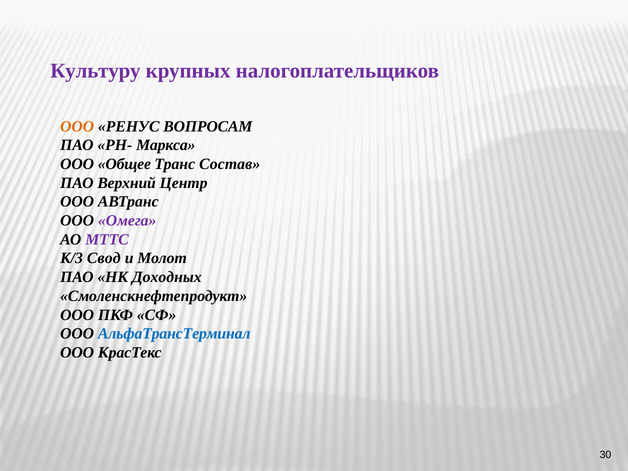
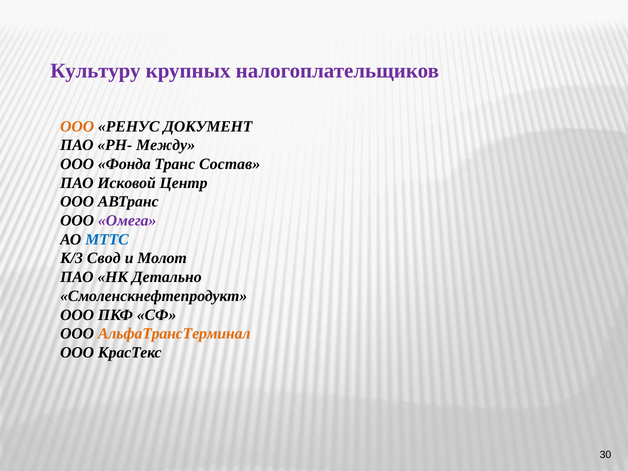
ВОПРОСАМ: ВОПРОСАМ -> ДОКУМЕНТ (208, 126)
Маркса: Маркса -> Между (166, 145)
Общее: Общее -> Фонда (124, 164)
Верхний: Верхний -> Исковой (127, 183)
МТТС colour: purple -> blue (107, 239)
Доходных: Доходных -> Детально (167, 277)
АльфаТрансТерминал colour: blue -> orange (174, 334)
